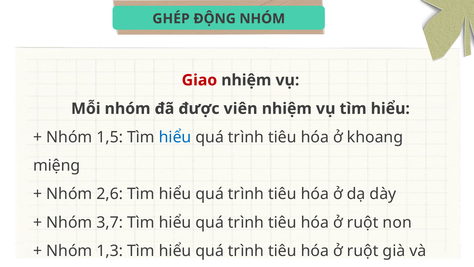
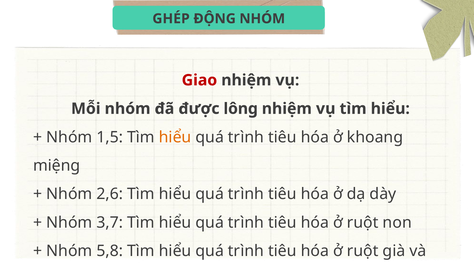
viên: viên -> lông (241, 109)
hiểu colour: blue -> orange (175, 137)
1,3: 1,3 -> 5,8 (110, 251)
